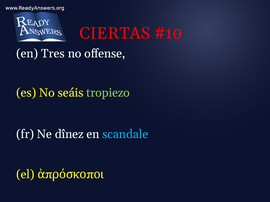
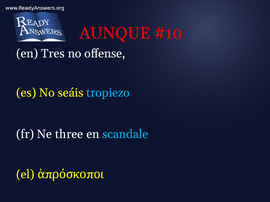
CIERTAS: CIERTAS -> AUNQUE (115, 33)
tropiezo colour: light green -> light blue (108, 93)
dînez: dînez -> three (69, 135)
